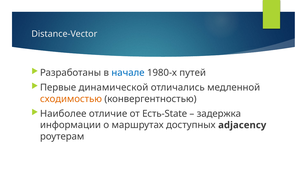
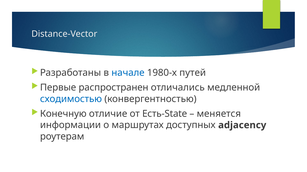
динамической: динамической -> распространен (114, 88)
сходимостью colour: orange -> blue (71, 99)
Наиболее: Наиболее -> Конечную (63, 114)
задержка: задержка -> меняется (219, 114)
